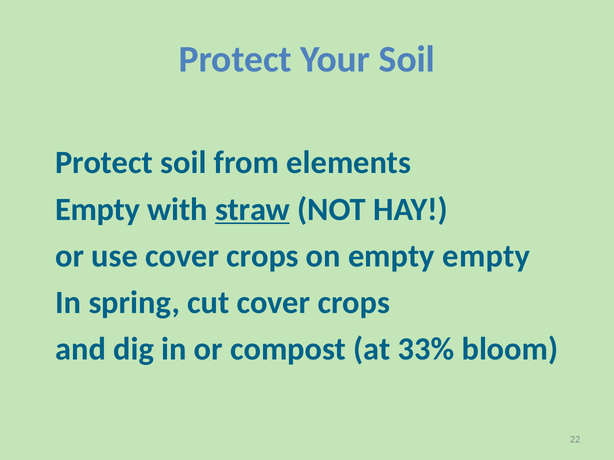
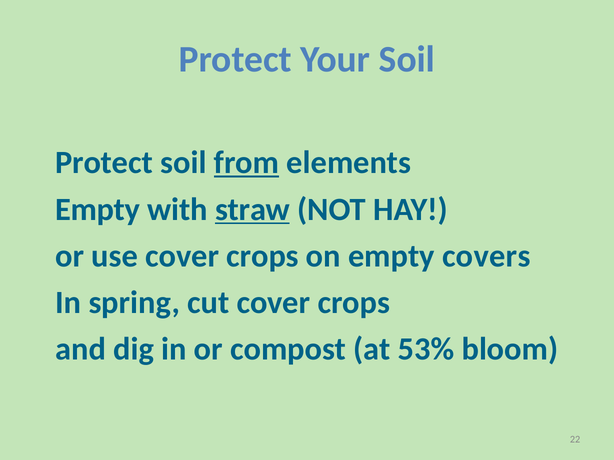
from underline: none -> present (247, 163)
empty empty: empty -> covers (486, 256)
33%: 33% -> 53% (426, 350)
